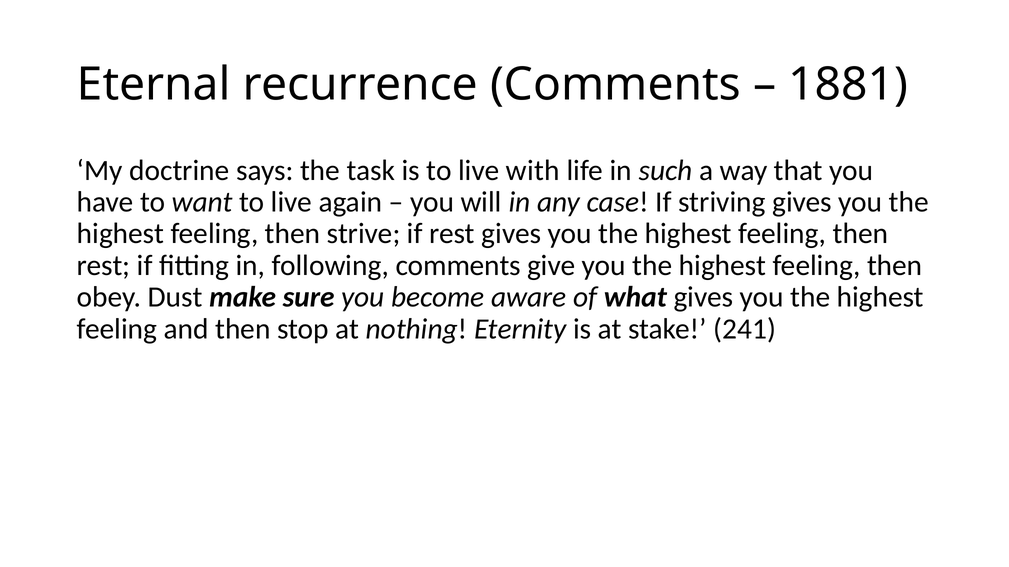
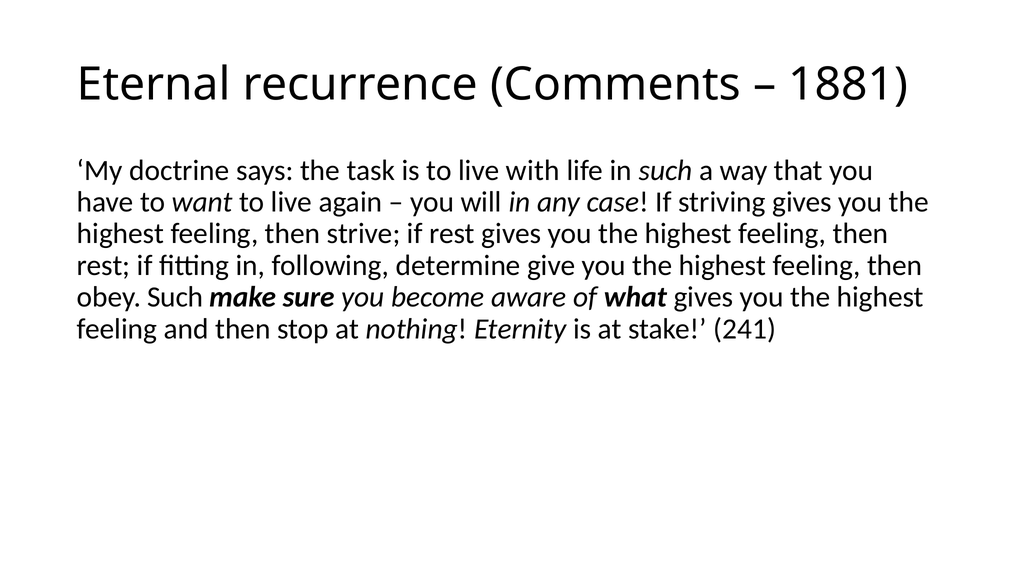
following comments: comments -> determine (458, 266)
obey Dust: Dust -> Such (175, 297)
